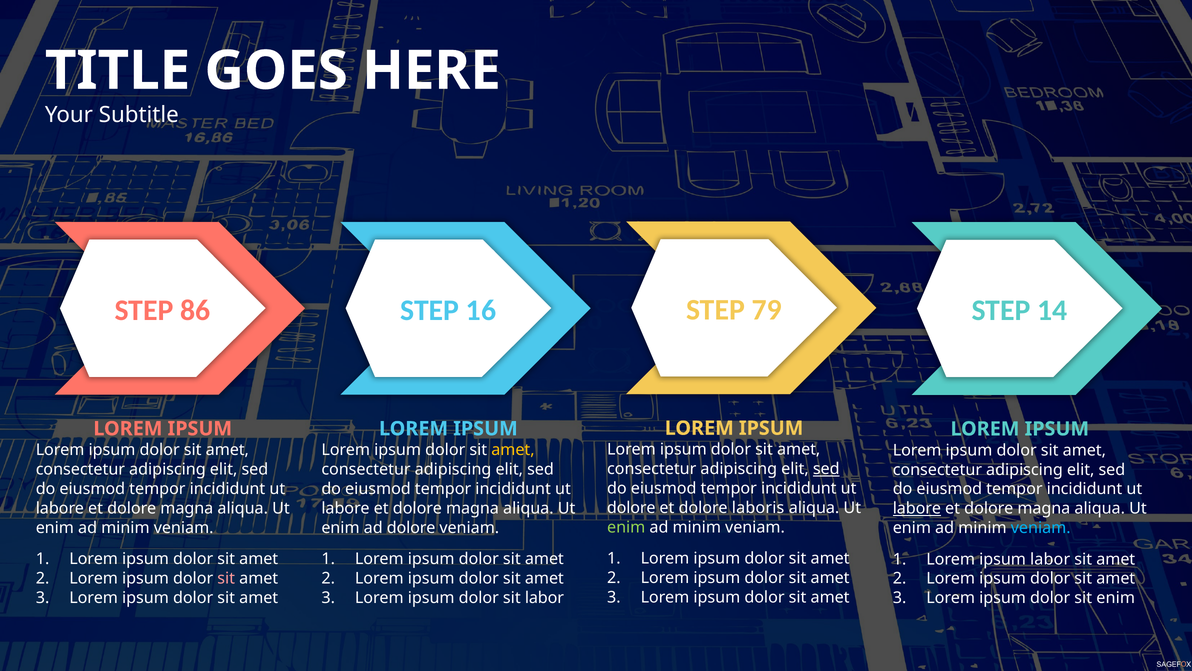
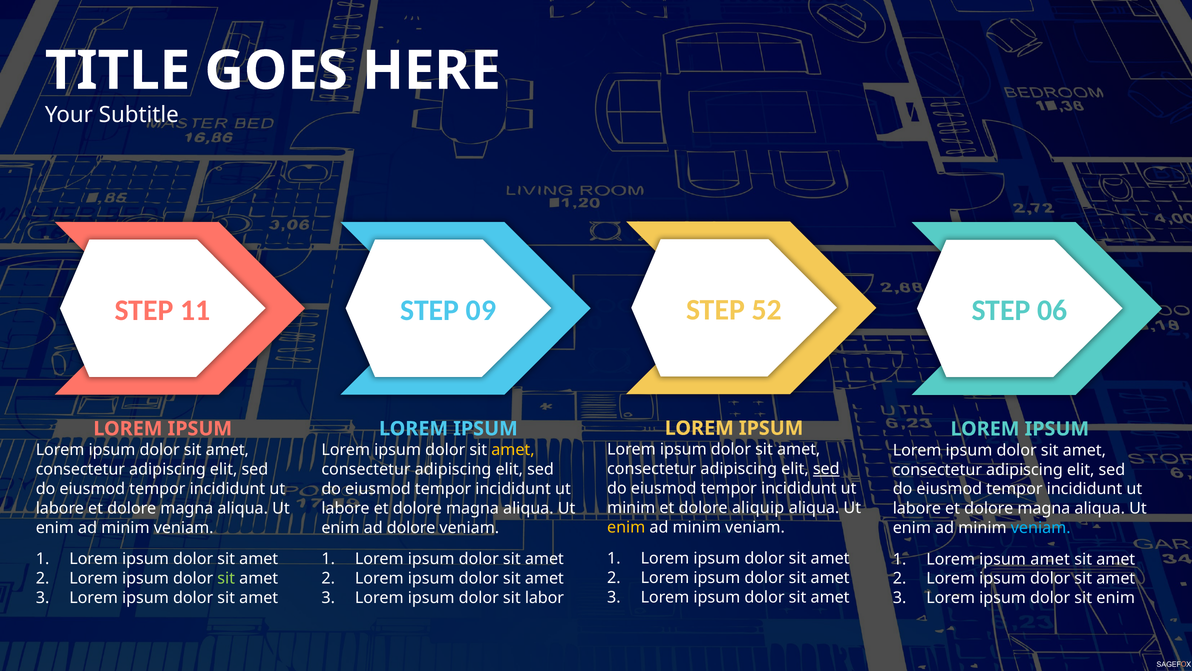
79: 79 -> 52 (767, 310)
86: 86 -> 11 (195, 310)
16: 16 -> 09 (481, 310)
14: 14 -> 06 (1052, 310)
dolore: dolore -> minim (631, 507)
laboris: laboris -> aliquip (758, 507)
labore underline: present -> none (917, 508)
enim colour: light green -> yellow (626, 527)
ipsum labor: labor -> amet (1050, 559)
sit colour: pink -> light green (226, 578)
